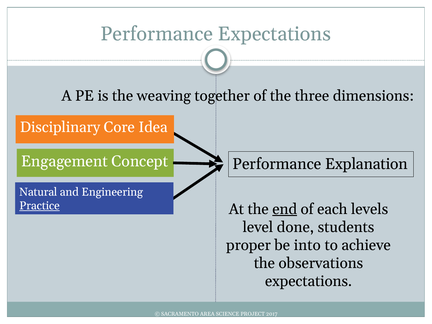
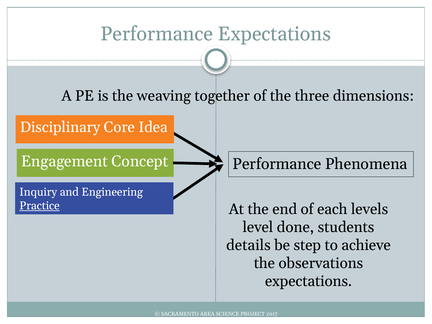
Explanation: Explanation -> Phenomena (366, 164)
Natural: Natural -> Inquiry (38, 192)
end underline: present -> none (285, 209)
proper: proper -> details (248, 245)
into: into -> step (307, 245)
